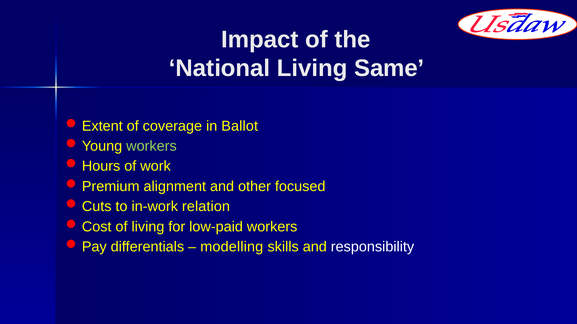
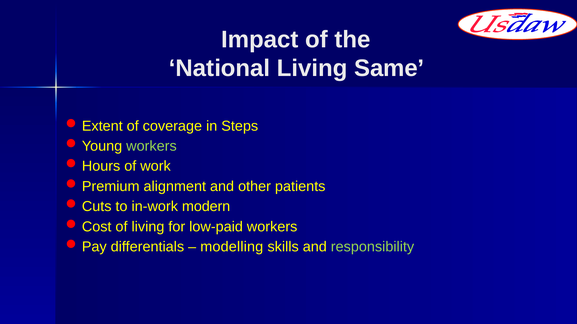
Ballot: Ballot -> Steps (240, 126)
focused: focused -> patients (300, 187)
relation: relation -> modern (206, 207)
responsibility colour: white -> light green (372, 247)
